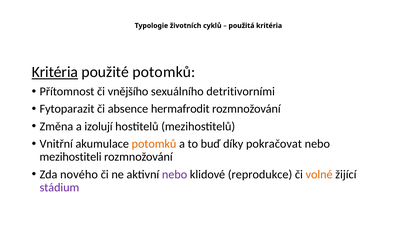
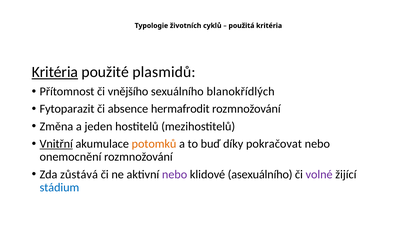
použité potomků: potomků -> plasmidů (164, 72)
detritivorními: detritivorními -> blanokřídlých (241, 92)
izolují: izolují -> jeden (98, 127)
Vnitřní underline: none -> present (56, 144)
mezihostiteli: mezihostiteli -> onemocnění (70, 157)
nového: nového -> zůstává (79, 175)
reprodukce: reprodukce -> asexuálního (260, 175)
volné colour: orange -> purple (319, 175)
stádium colour: purple -> blue (59, 188)
